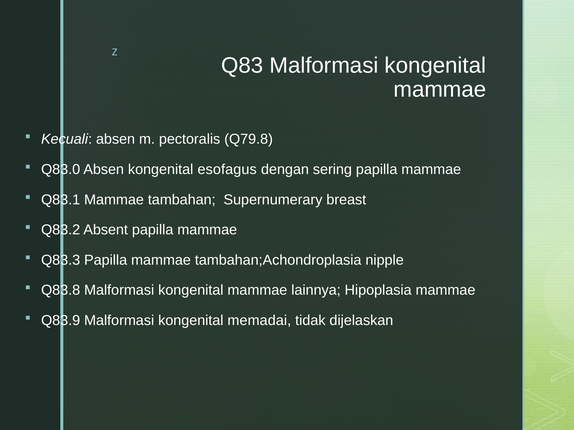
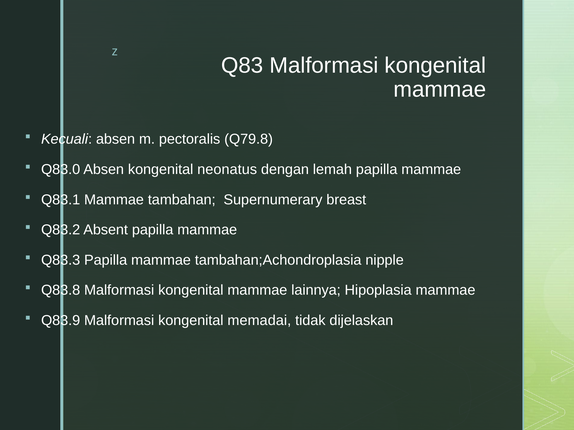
esofagus: esofagus -> neonatus (227, 170)
sering: sering -> lemah (332, 170)
